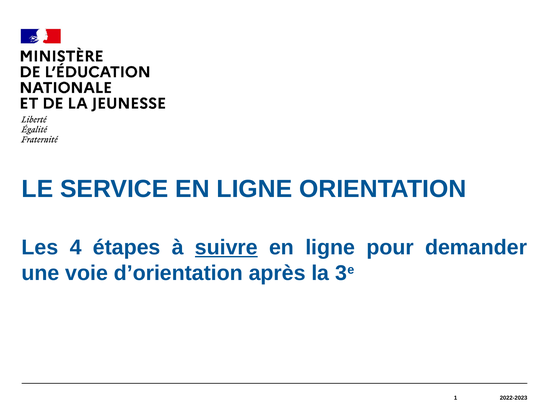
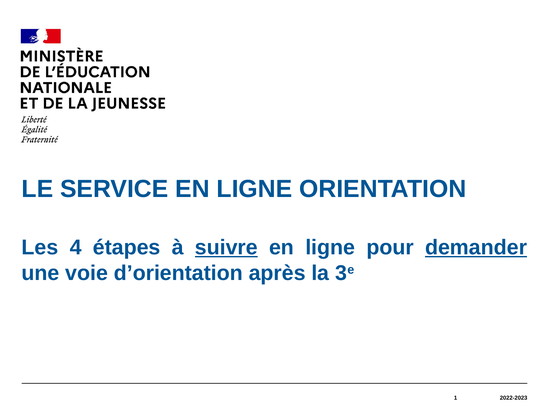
demander underline: none -> present (476, 247)
